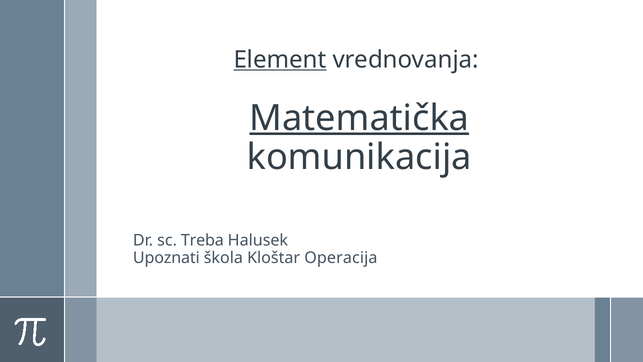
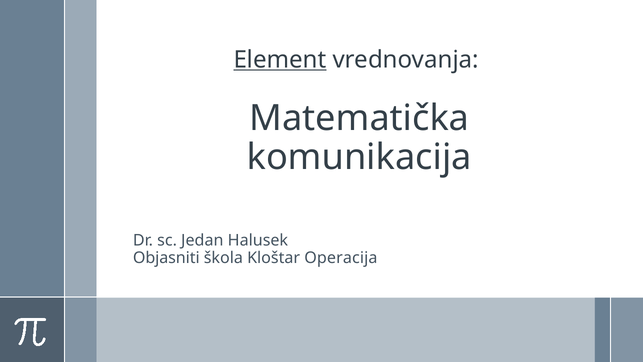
Matematička underline: present -> none (359, 118)
Treba: Treba -> Jedan (202, 240)
Upoznati: Upoznati -> Objasniti (166, 258)
